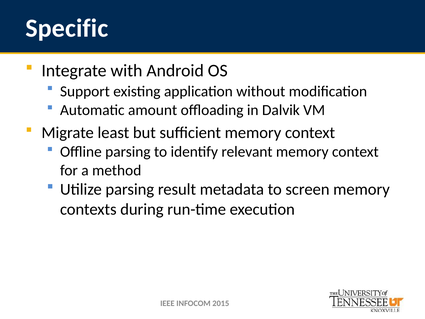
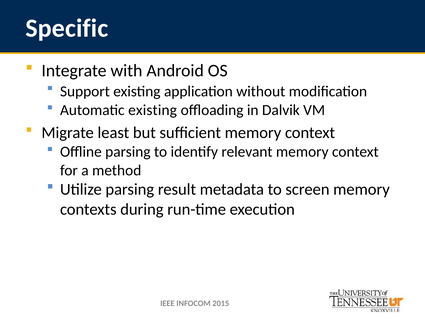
Automatic amount: amount -> existing (153, 110)
